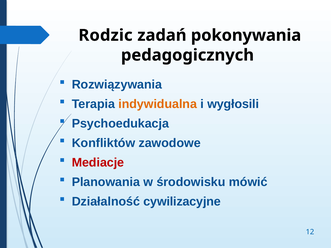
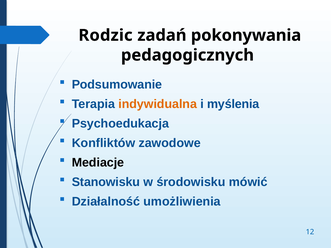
Rozwiązywania: Rozwiązywania -> Podsumowanie (117, 85)
wygłosili: wygłosili -> myślenia (233, 104)
Mediacje colour: red -> black (98, 163)
Planowania: Planowania -> Stanowisku (106, 182)
cywilizacyjne: cywilizacyjne -> umożliwienia (182, 202)
